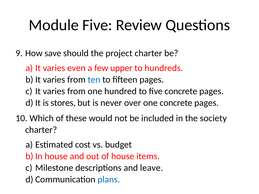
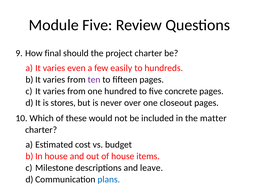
save: save -> final (53, 53)
upper: upper -> easily (121, 68)
ten colour: blue -> purple (94, 80)
one concrete: concrete -> closeout (176, 103)
society: society -> matter (213, 118)
